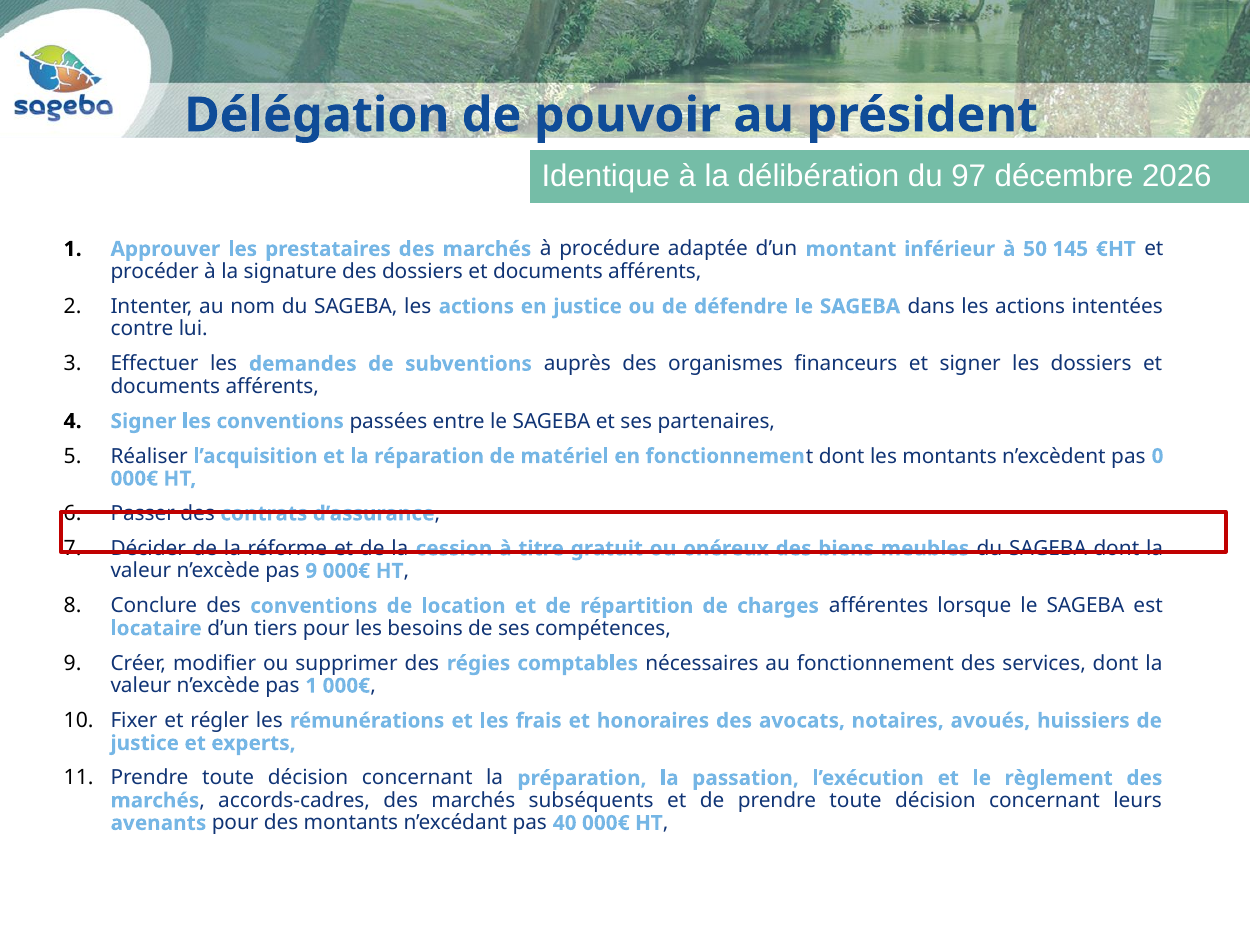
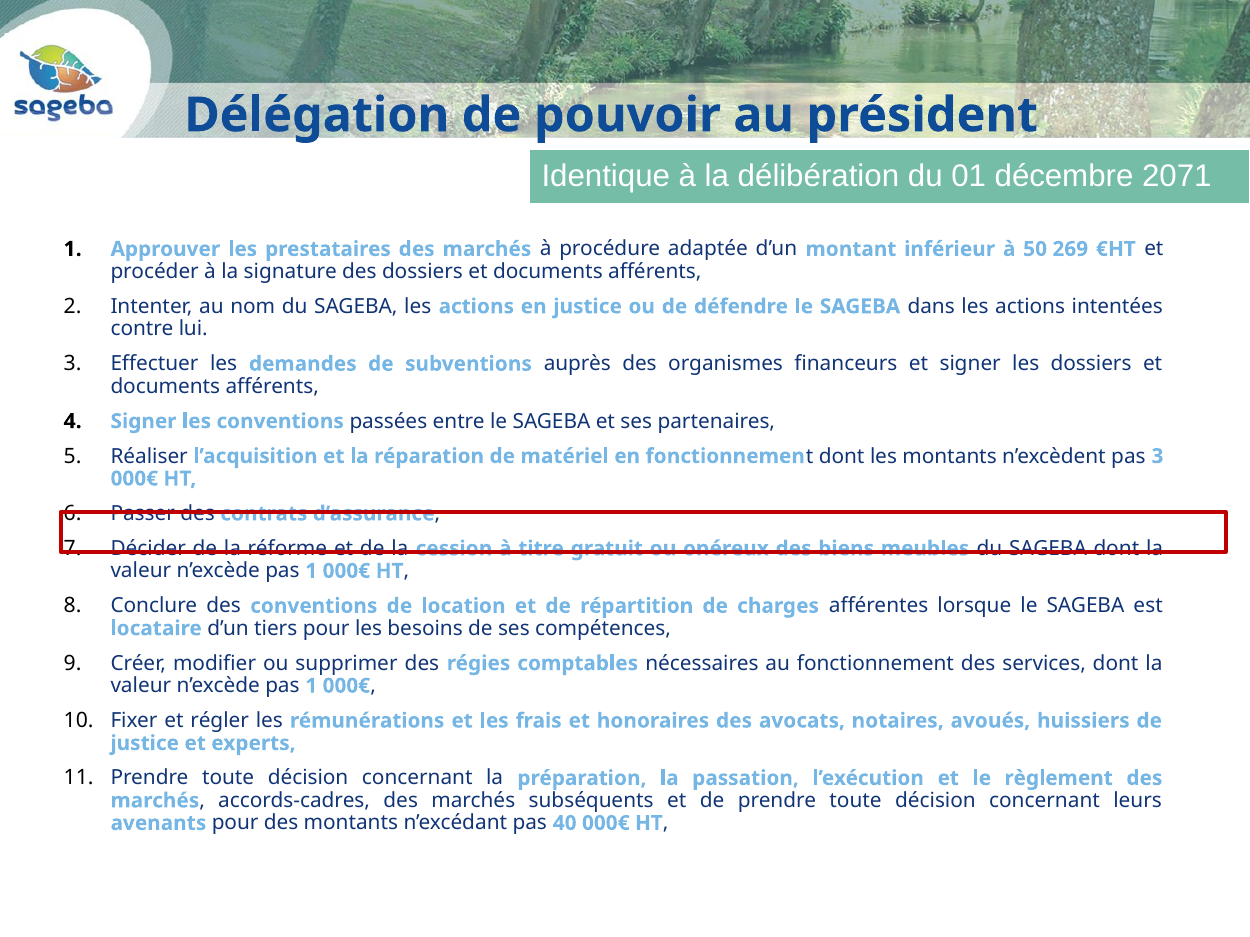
97: 97 -> 01 (969, 176)
2026: 2026 -> 2071 (1177, 176)
145: 145 -> 269 (1070, 249)
pas 0: 0 -> 3 (1158, 456)
9: 9 -> 1 (311, 571)
